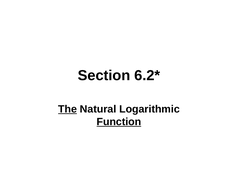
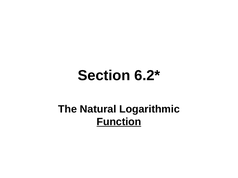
The underline: present -> none (68, 109)
